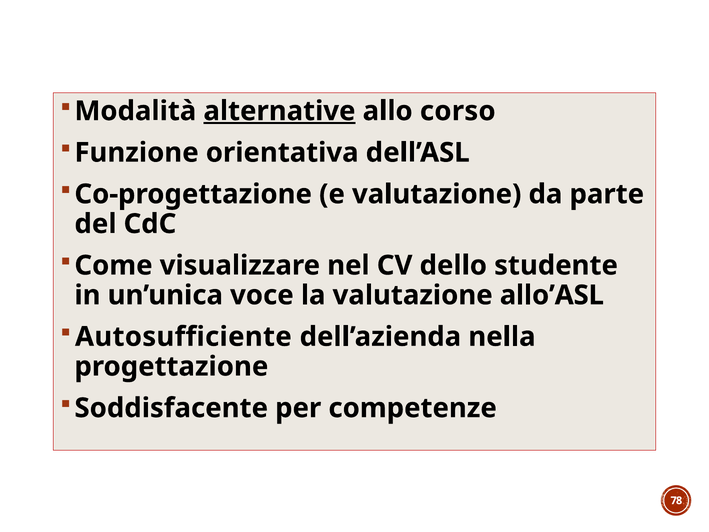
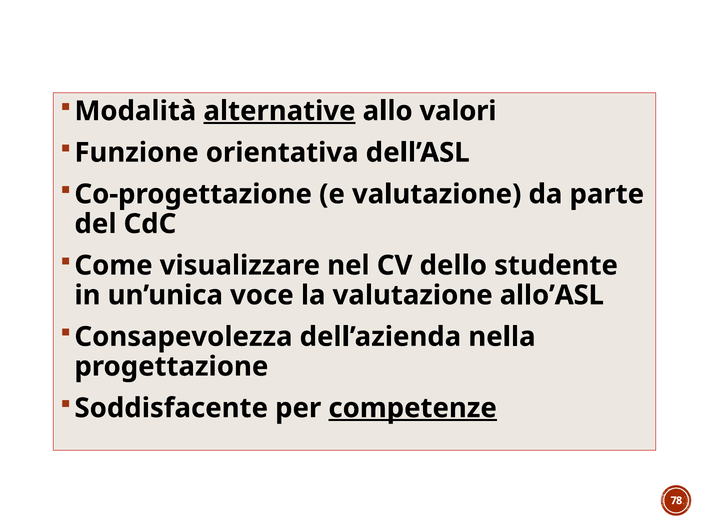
corso: corso -> valori (458, 111)
Autosufficiente: Autosufficiente -> Consapevolezza (184, 337)
competenze underline: none -> present (413, 408)
